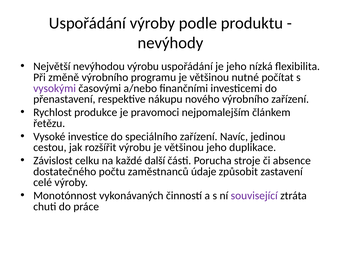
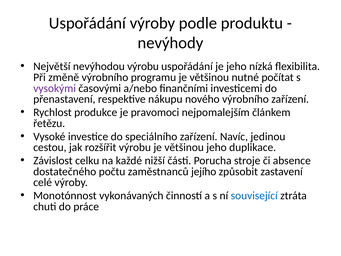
další: další -> nižší (155, 160)
údaje: údaje -> jejího (204, 171)
související colour: purple -> blue (254, 195)
